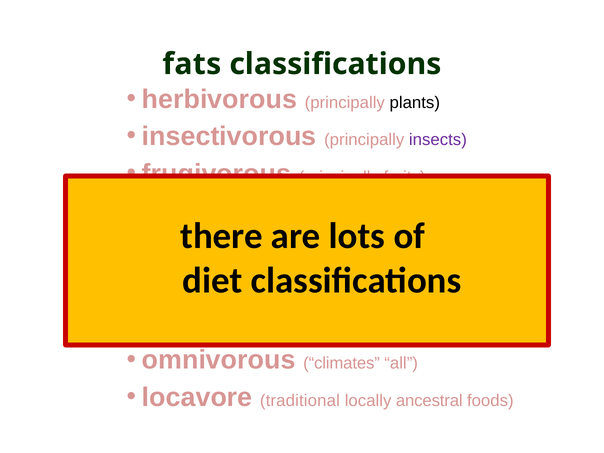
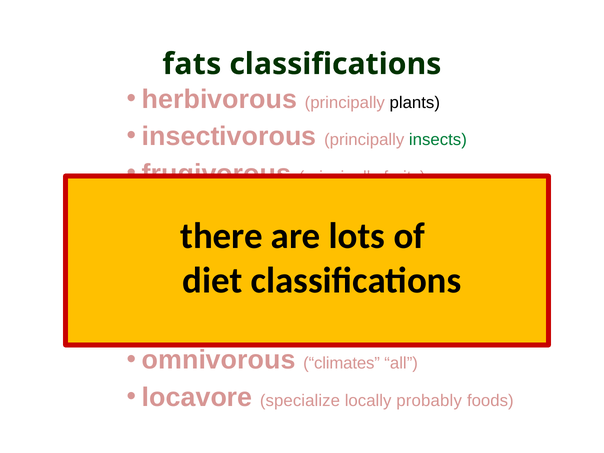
insects colour: purple -> green (438, 140)
traditional: traditional -> specialize (300, 401)
ancestral: ancestral -> probably (429, 401)
